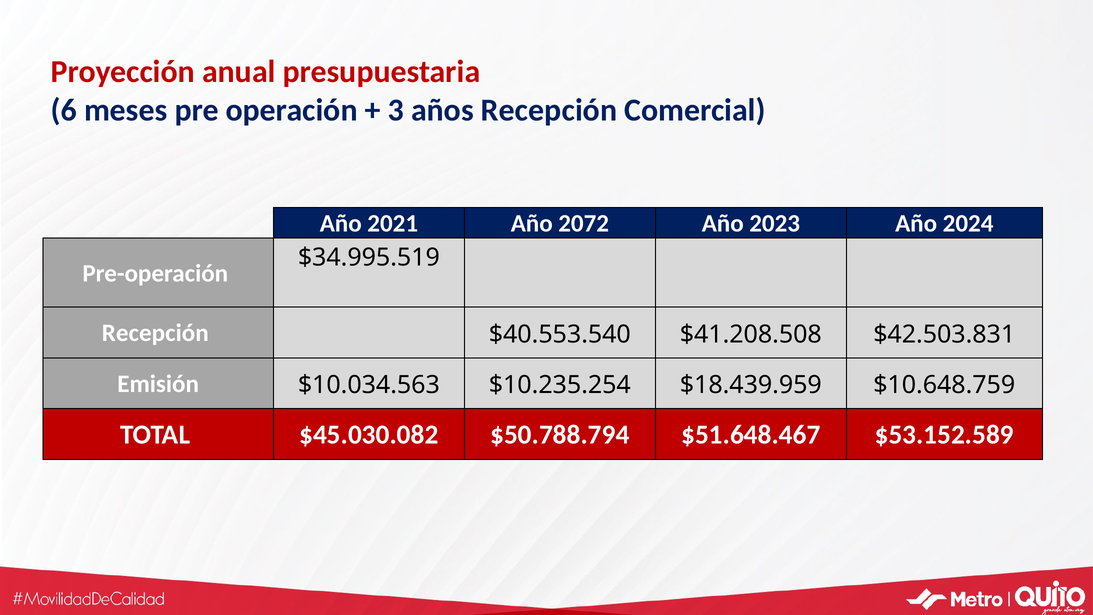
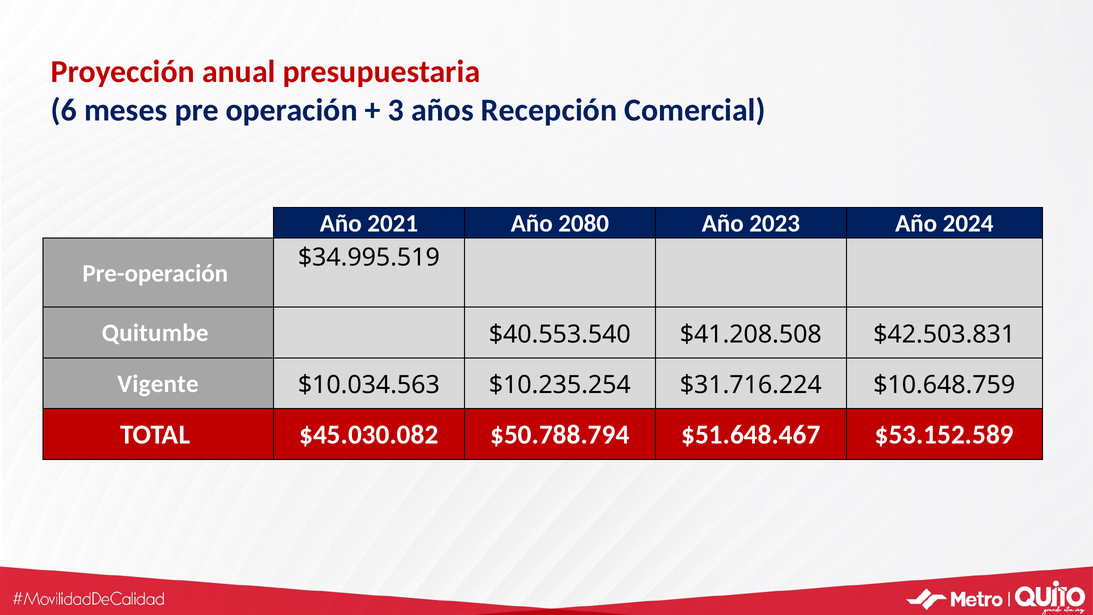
2072: 2072 -> 2080 (584, 224)
Recepción: Recepción -> Quitumbe (155, 333)
Emisión: Emisión -> Vigente (158, 384)
$18.439.959: $18.439.959 -> $31.716.224 (751, 385)
